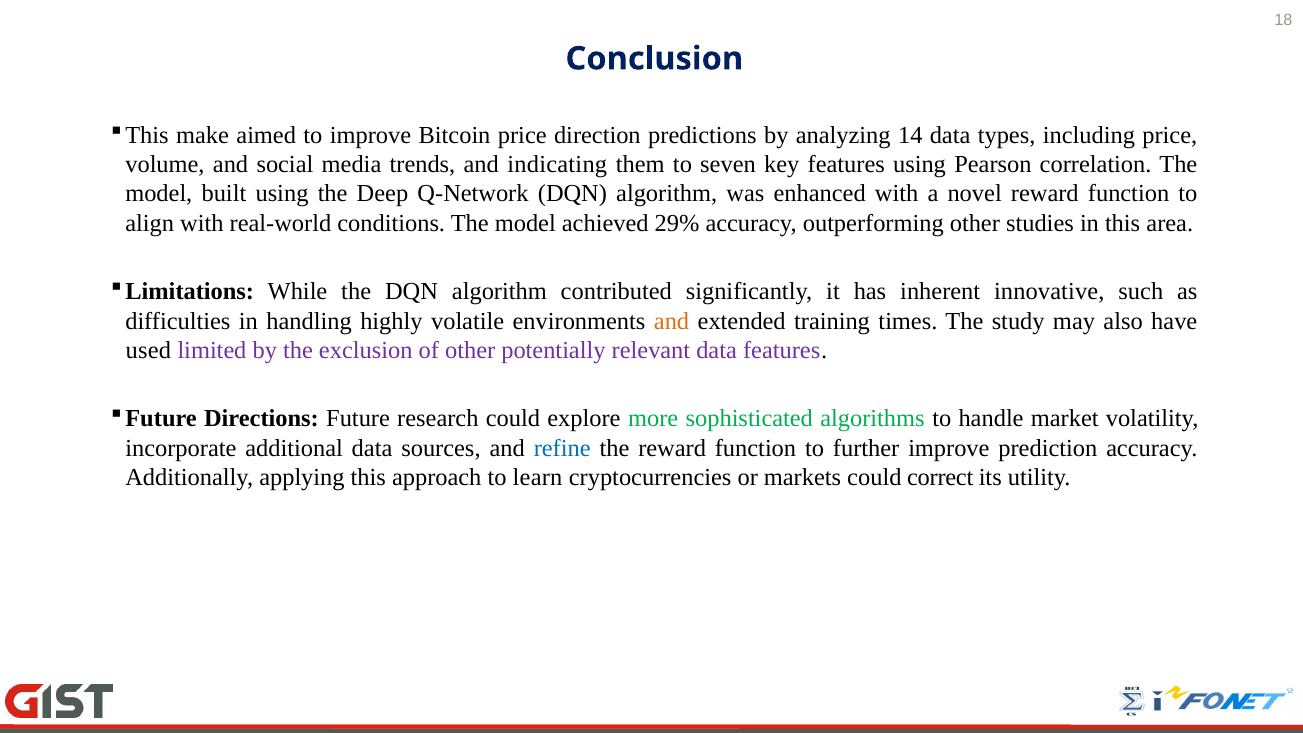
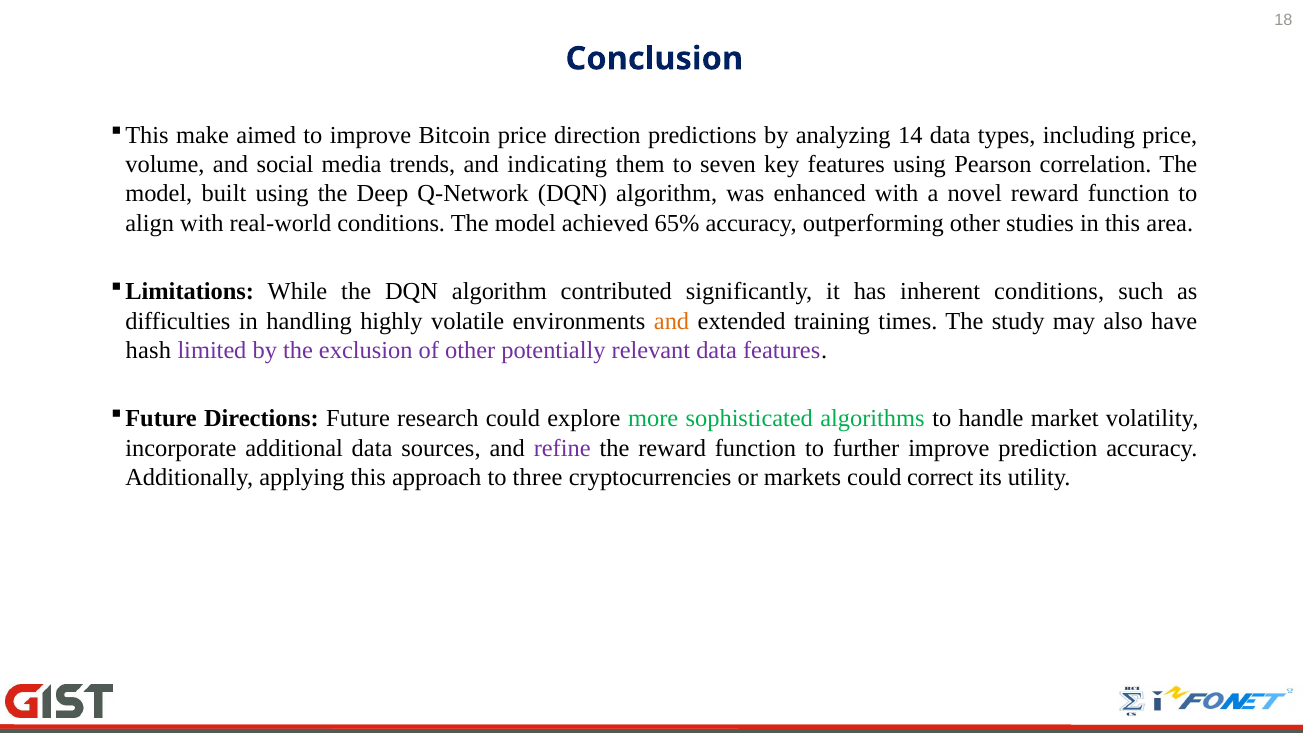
29%: 29% -> 65% (677, 223)
inherent innovative: innovative -> conditions (1049, 292)
used: used -> hash (148, 350)
refine colour: blue -> purple (562, 448)
learn: learn -> three (538, 477)
